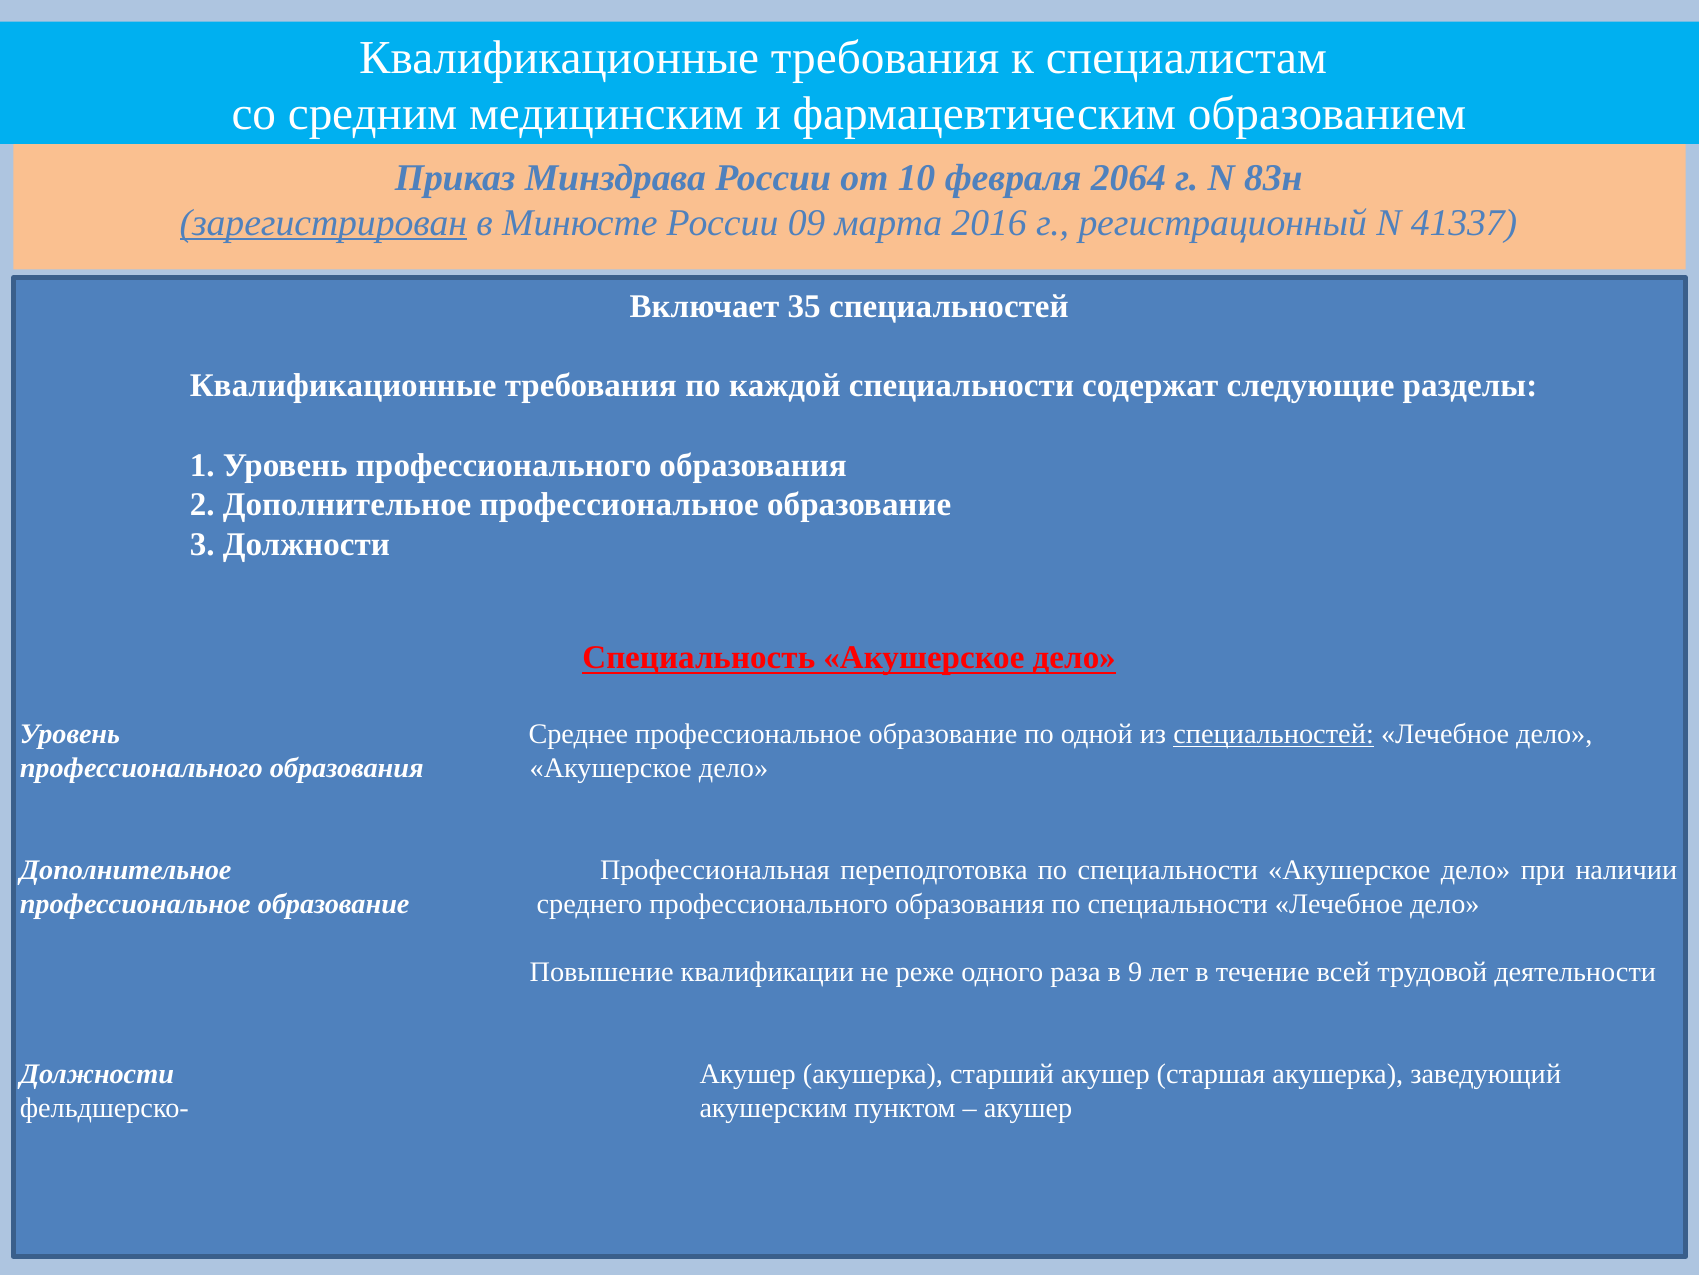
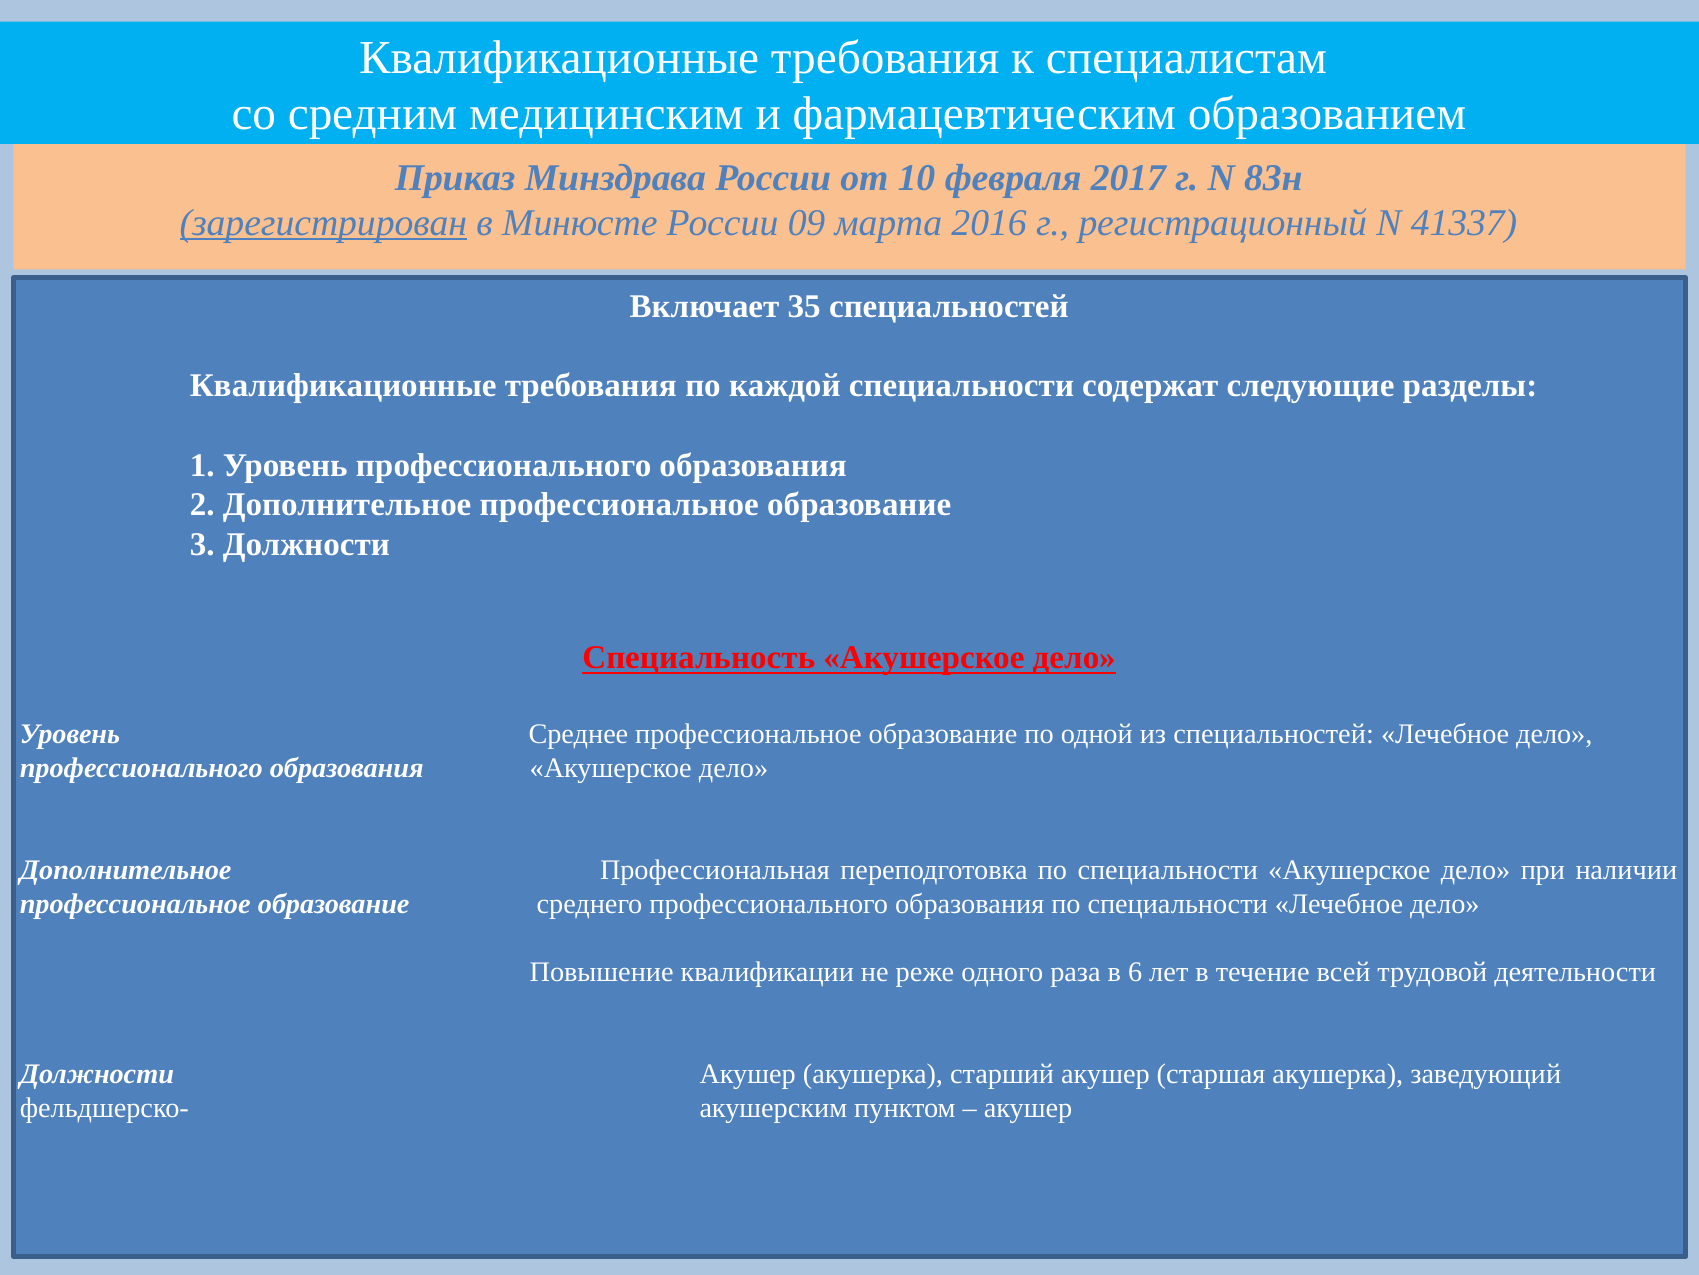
2064: 2064 -> 2017 (1128, 178)
специальностей underline: present -> none (1274, 734)
9: 9 -> 6 (1135, 972)
